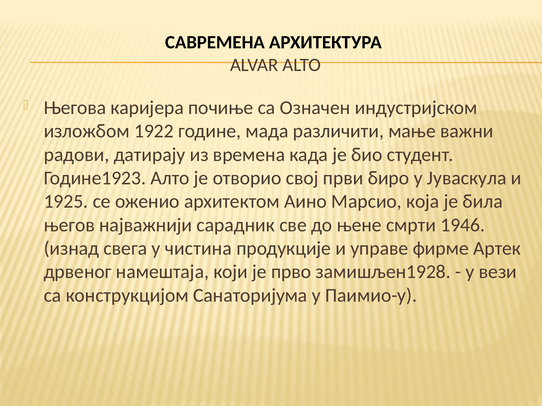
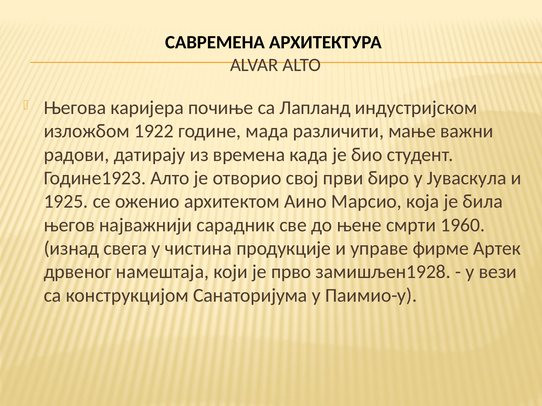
Означен: Означен -> Лапланд (315, 108)
1946: 1946 -> 1960 (463, 225)
